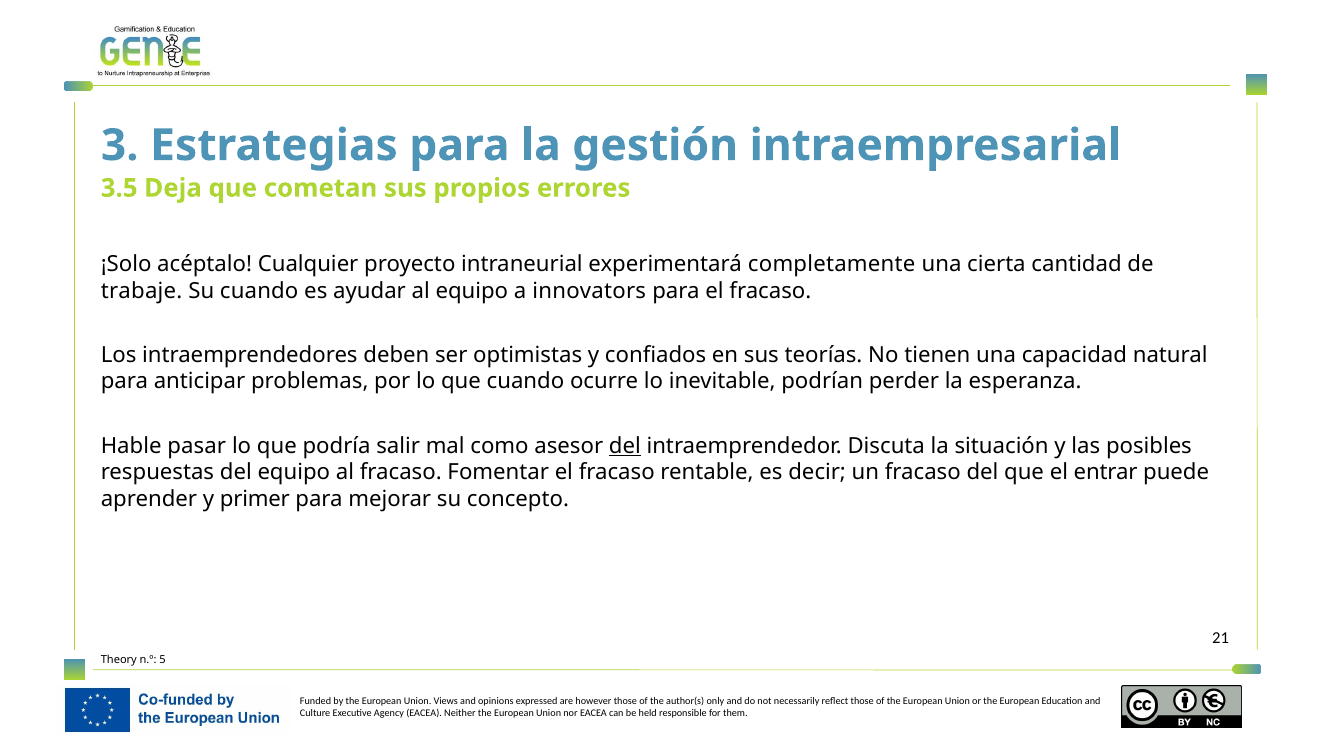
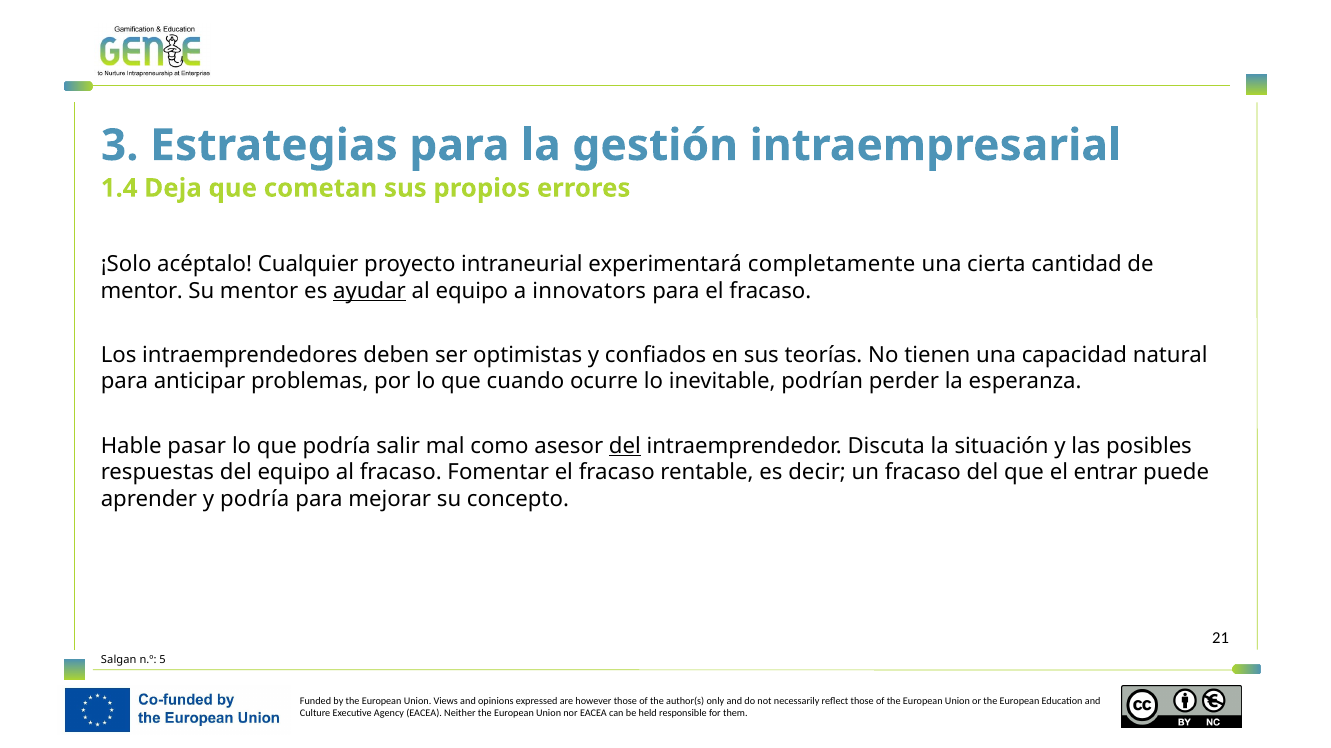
3.5: 3.5 -> 1.4 (119, 188)
trabaje: trabaje -> mentor (142, 291)
Su cuando: cuando -> mentor (259, 291)
ayudar underline: none -> present (370, 291)
y primer: primer -> podría (255, 500)
Theory: Theory -> Salgan (119, 660)
